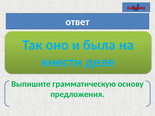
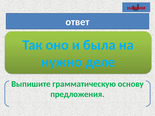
внести: внести -> нужно (62, 62)
